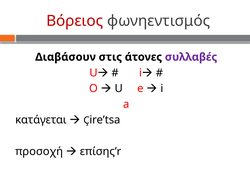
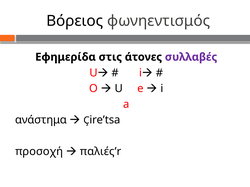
Βόρειος colour: red -> black (75, 21)
Διαβάσουν: Διαβάσουν -> Εφημερίδα (65, 57)
κατάγεται: κατάγεται -> ανάστημα (41, 120)
επίσης’r: επίσης’r -> παλιές’r (101, 152)
